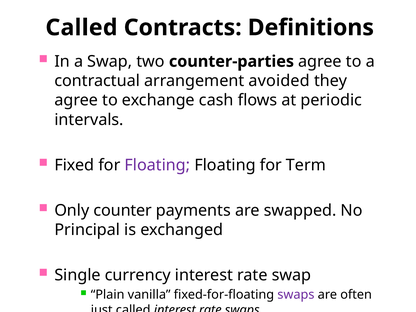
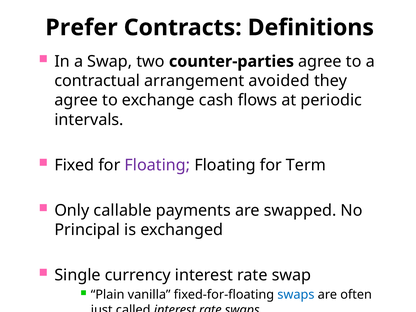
Called: Called -> Prefer (81, 28)
counter: counter -> callable (123, 210)
swaps colour: purple -> blue (296, 295)
